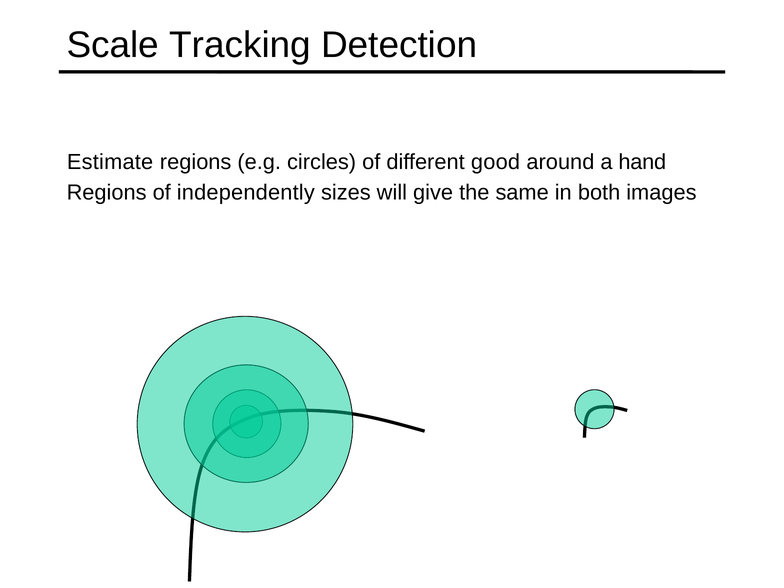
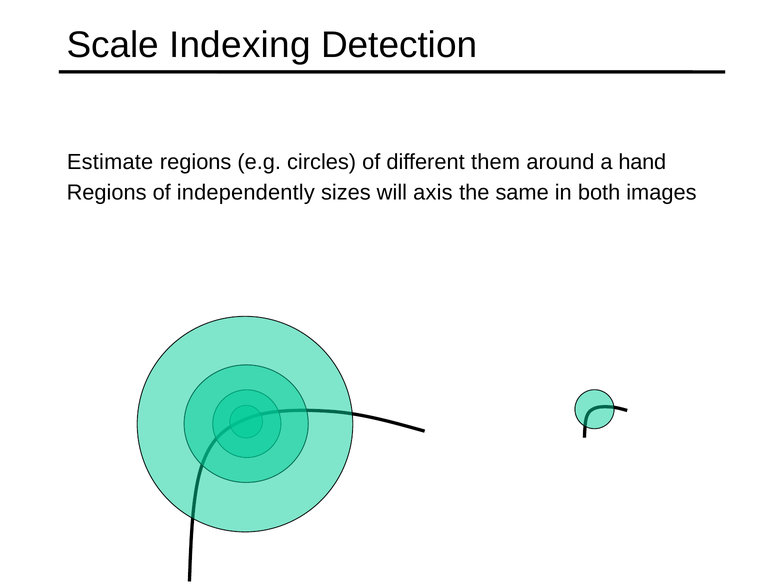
Tracking: Tracking -> Indexing (240, 45)
good: good -> them (496, 162)
give: give -> axis (433, 193)
